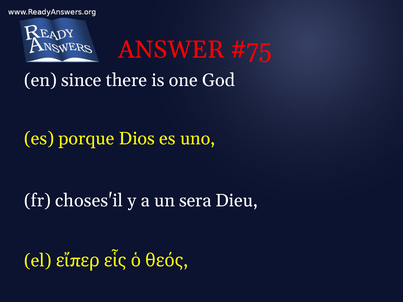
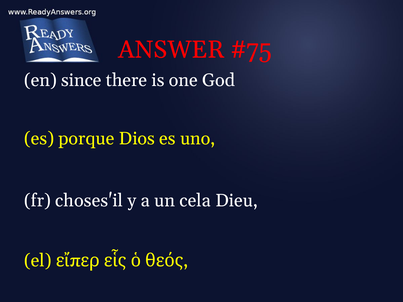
sera: sera -> cela (195, 201)
